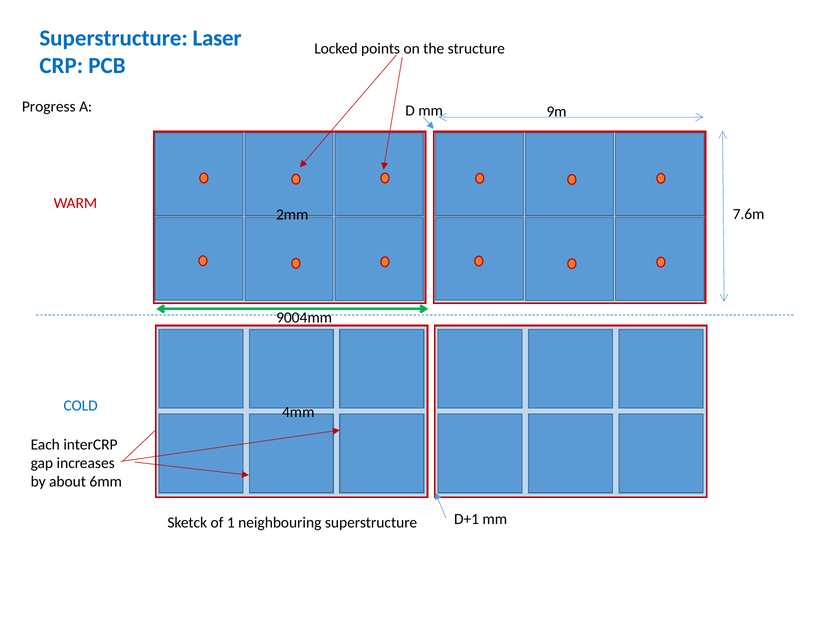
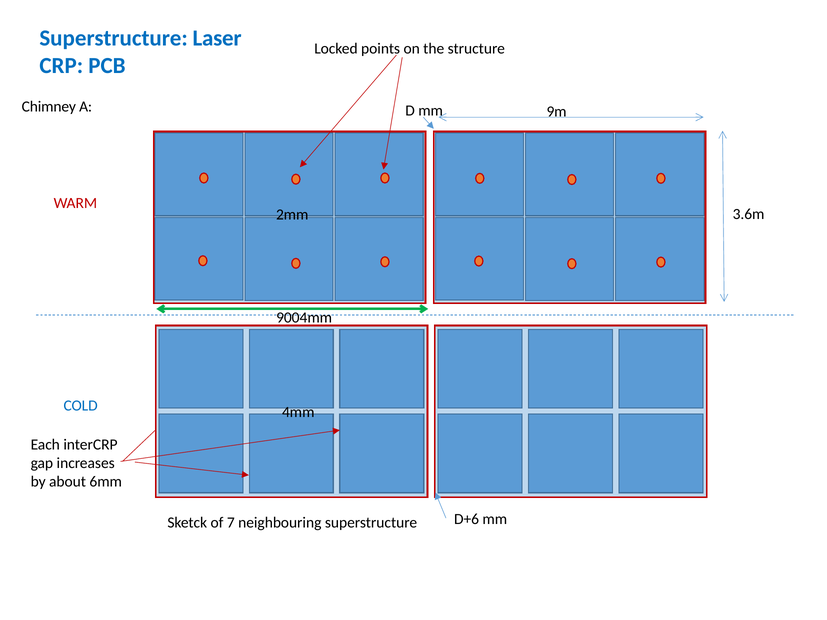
Progress: Progress -> Chimney (49, 107)
7.6m: 7.6m -> 3.6m (749, 214)
D+1: D+1 -> D+6 (467, 519)
1: 1 -> 7 (231, 523)
